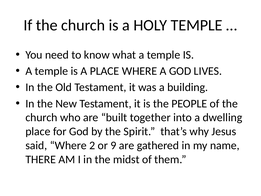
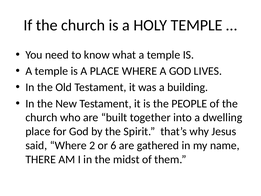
9: 9 -> 6 (113, 145)
